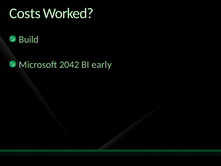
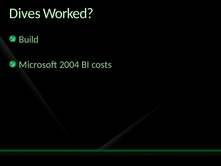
Costs: Costs -> Dives (25, 13)
2042: 2042 -> 2004 (69, 65)
early: early -> costs (102, 65)
